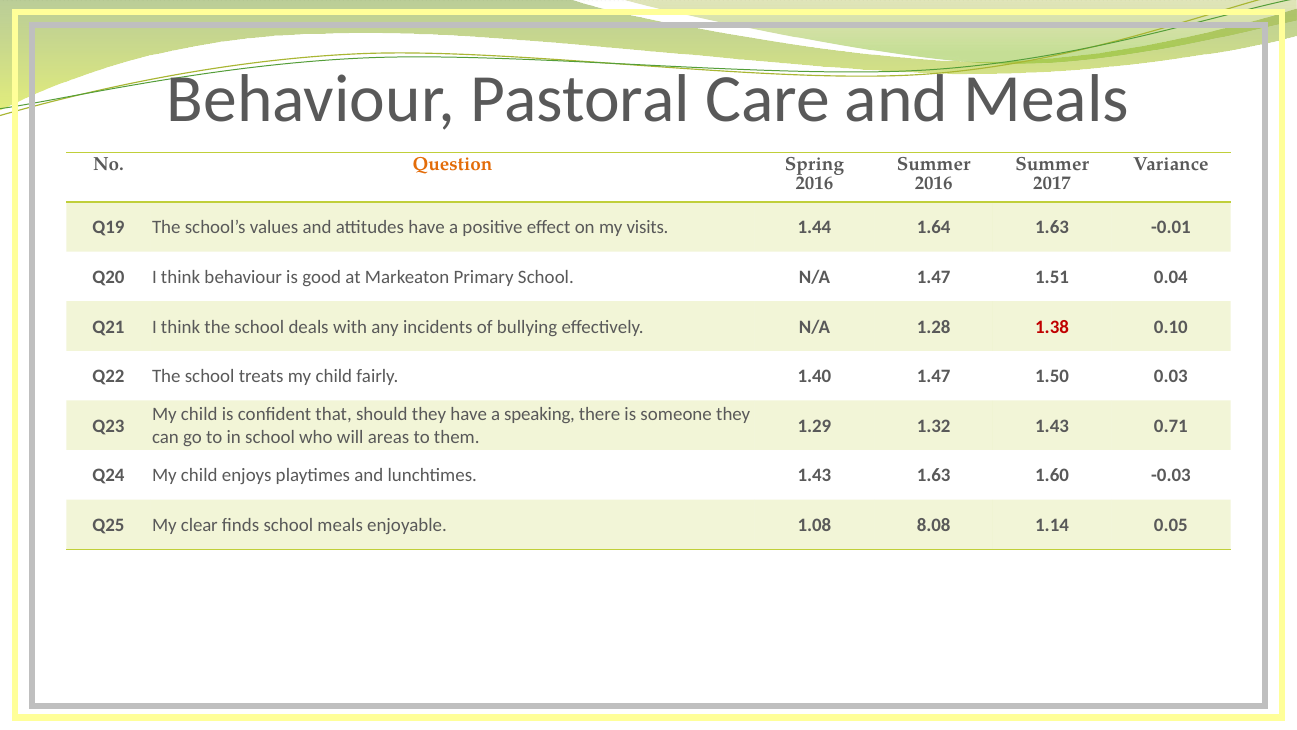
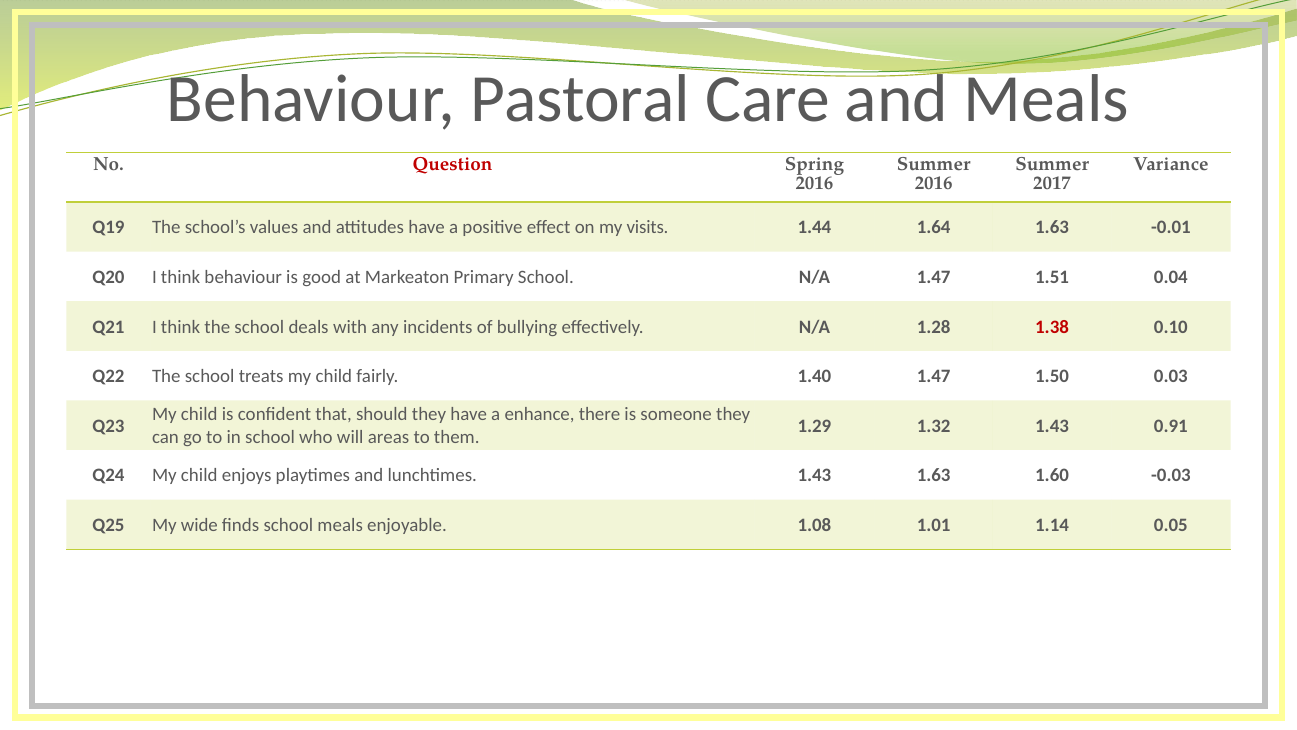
Question colour: orange -> red (452, 165)
speaking: speaking -> enhance (540, 414)
0.71: 0.71 -> 0.91 (1171, 426)
clear: clear -> wide (199, 525)
8.08: 8.08 -> 1.01 (934, 525)
